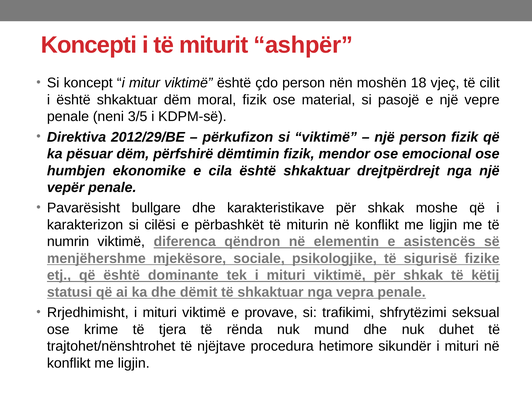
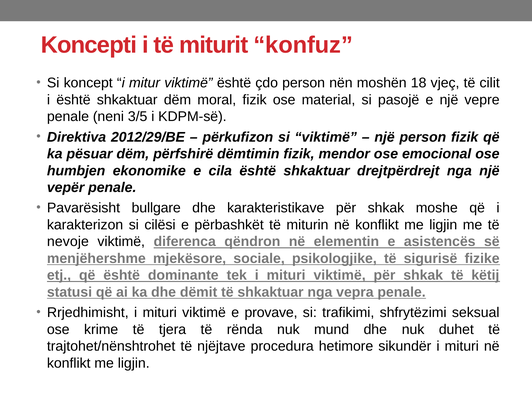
ashpër: ashpër -> konfuz (303, 45)
numrin: numrin -> nevoje (68, 242)
